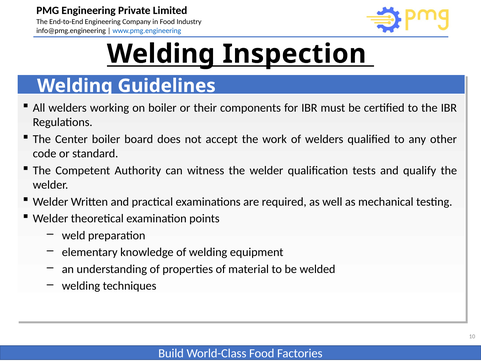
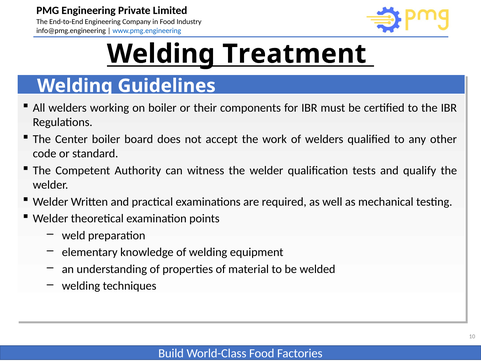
Inspection: Inspection -> Treatment (294, 54)
